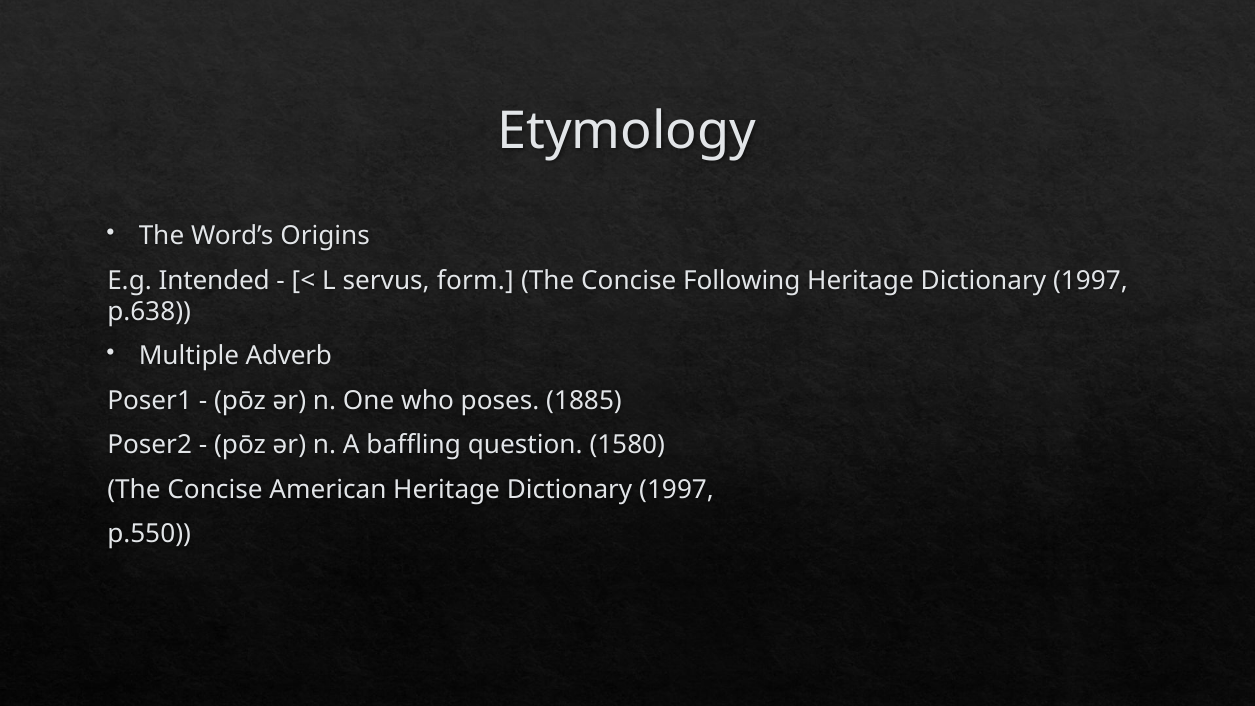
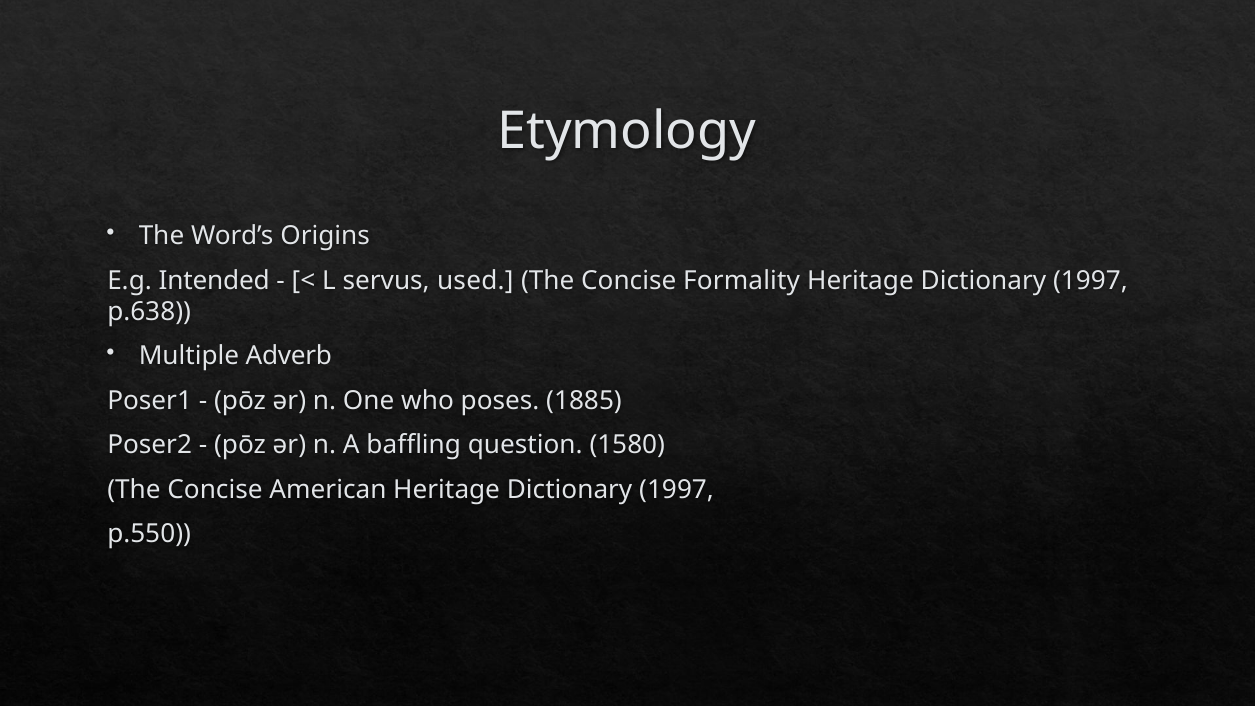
form: form -> used (475, 280)
Following: Following -> Formality (742, 280)
